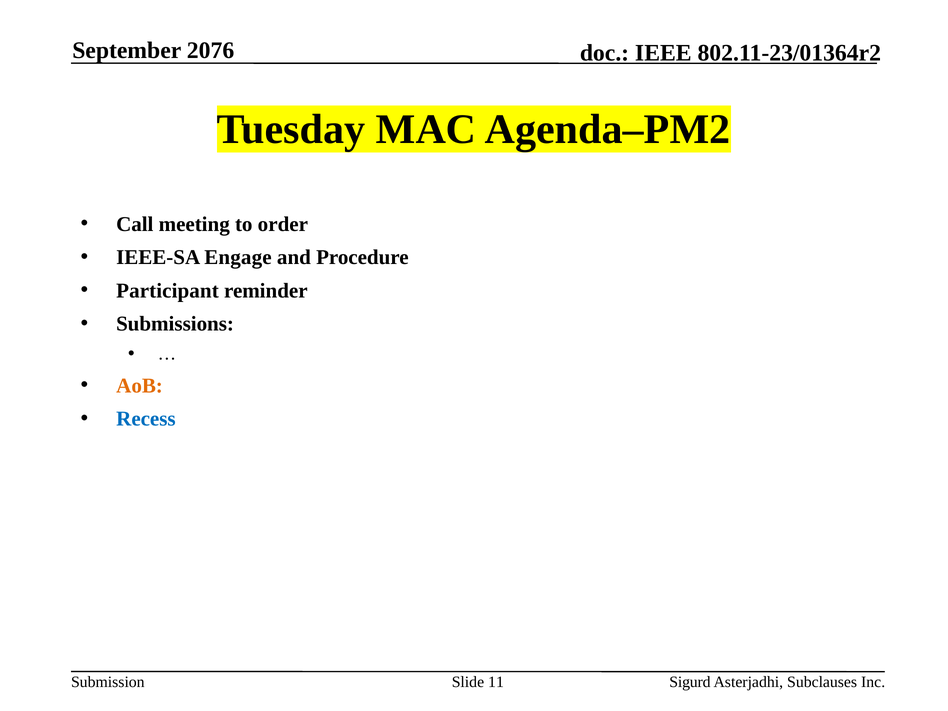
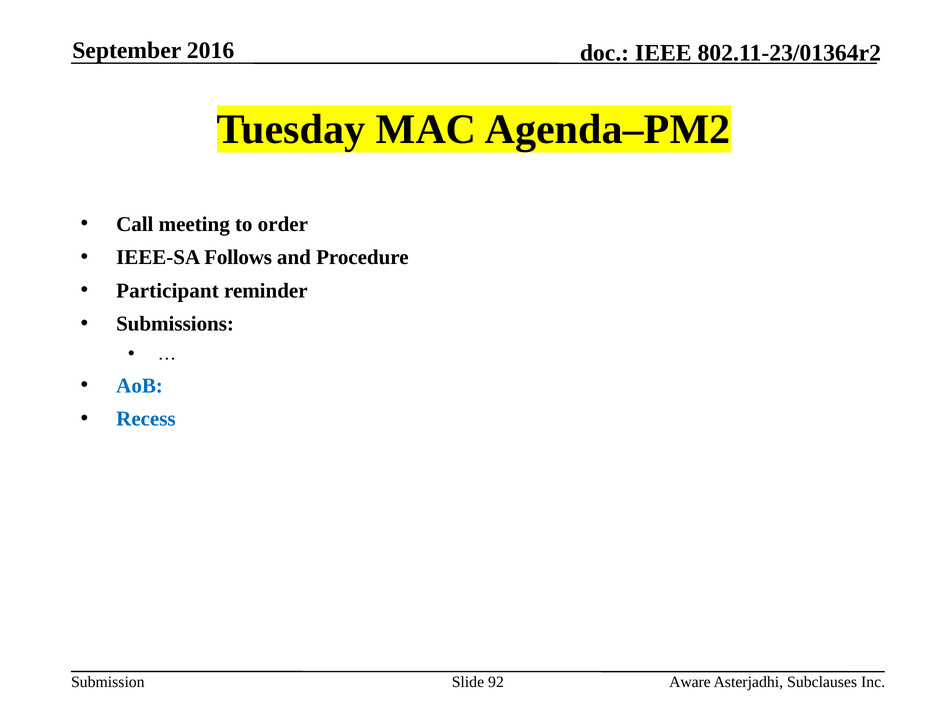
2076: 2076 -> 2016 (211, 50)
Engage: Engage -> Follows (238, 257)
AoB colour: orange -> blue (140, 386)
11: 11 -> 92 (496, 682)
Sigurd: Sigurd -> Aware (690, 682)
